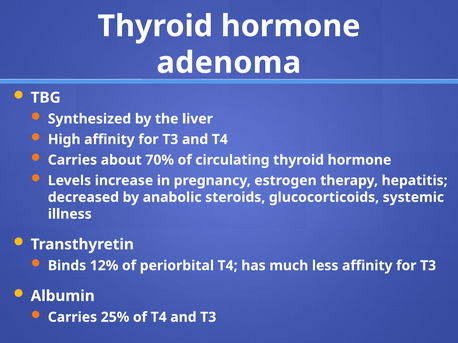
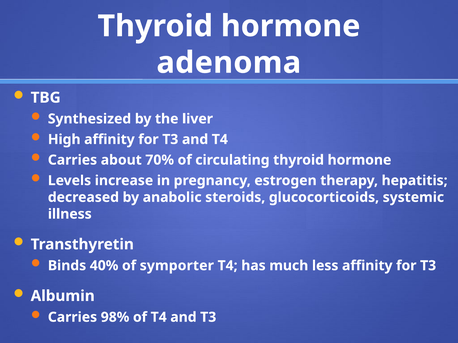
12%: 12% -> 40% (104, 266)
periorbital: periorbital -> symporter (177, 266)
25%: 25% -> 98% (115, 318)
